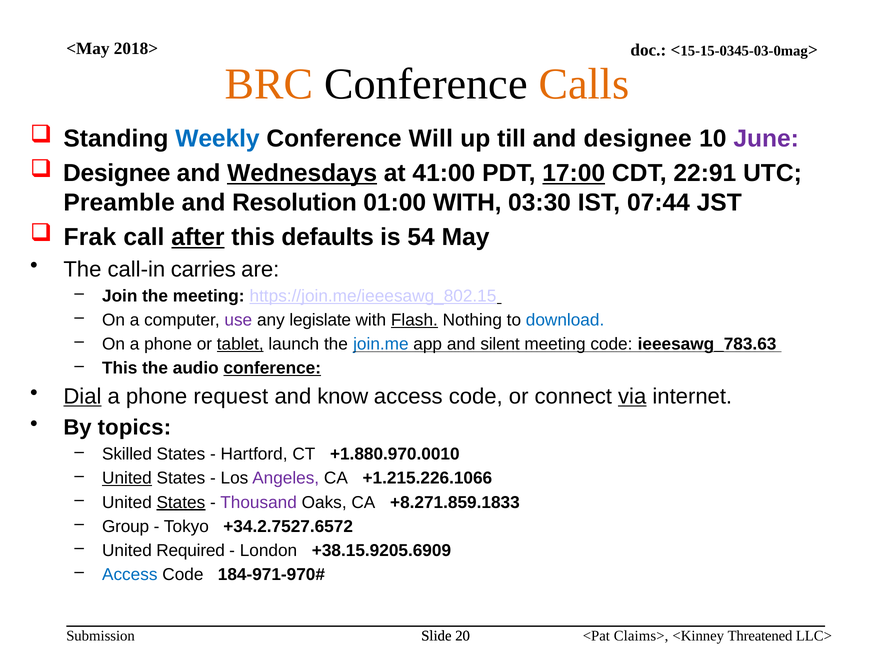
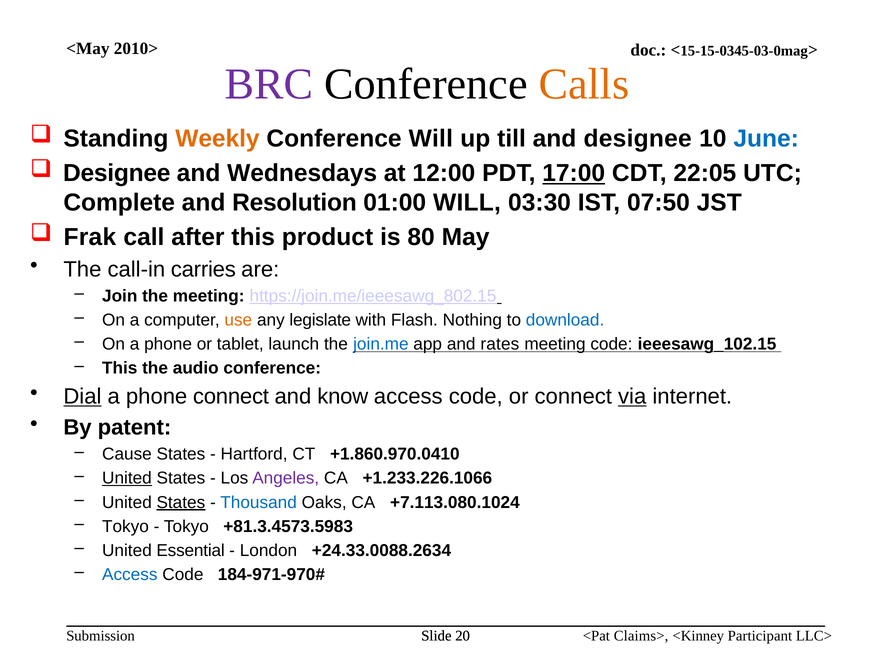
2018>: 2018> -> 2010> (136, 49)
BRC colour: orange -> purple (269, 84)
Weekly colour: blue -> orange (217, 139)
June colour: purple -> blue (766, 139)
Wednesdays underline: present -> none (302, 173)
41:00: 41:00 -> 12:00 (444, 173)
22:91: 22:91 -> 22:05 (705, 173)
Preamble: Preamble -> Complete (119, 203)
01:00 WITH: WITH -> WILL (467, 203)
07:44: 07:44 -> 07:50 (658, 203)
after underline: present -> none (198, 237)
defaults: defaults -> product (327, 237)
54: 54 -> 80 (421, 237)
use colour: purple -> orange (238, 320)
Flash underline: present -> none (414, 320)
tablet underline: present -> none (240, 344)
silent: silent -> rates (500, 344)
ieeesawg_783.63: ieeesawg_783.63 -> ieeesawg_102.15 (707, 344)
conference underline: present -> none (272, 368)
phone request: request -> connect (231, 397)
topics: topics -> patent (134, 428)
Skilled: Skilled -> Cause (127, 454)
+1.880.970.0010: +1.880.970.0010 -> +1.860.970.0410 (395, 454)
+1.215.226.1066: +1.215.226.1066 -> +1.233.226.1066 (427, 478)
Thousand colour: purple -> blue (259, 502)
+8.271.859.1833: +8.271.859.1833 -> +7.113.080.1024 (455, 502)
Group: Group -> Tokyo (125, 526)
+34.2.7527.6572: +34.2.7527.6572 -> +81.3.4573.5983 (288, 526)
Required: Required -> Essential (191, 551)
+38.15.9205.6909: +38.15.9205.6909 -> +24.33.0088.2634 (381, 551)
Threatened: Threatened -> Participant (760, 636)
